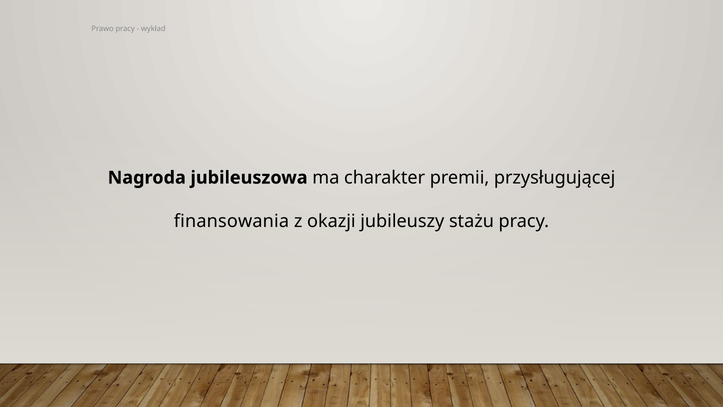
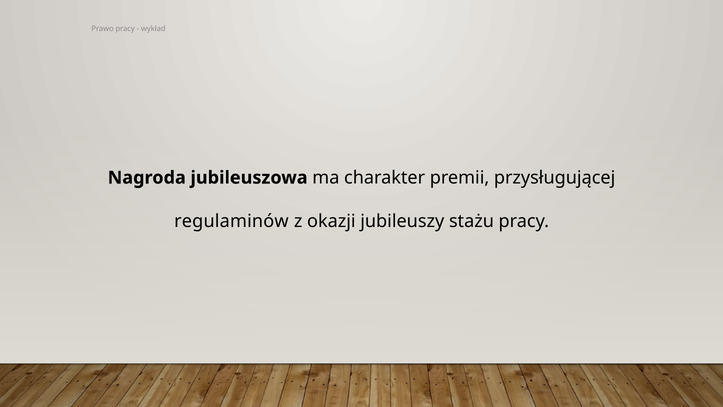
finansowania: finansowania -> regulaminów (231, 221)
